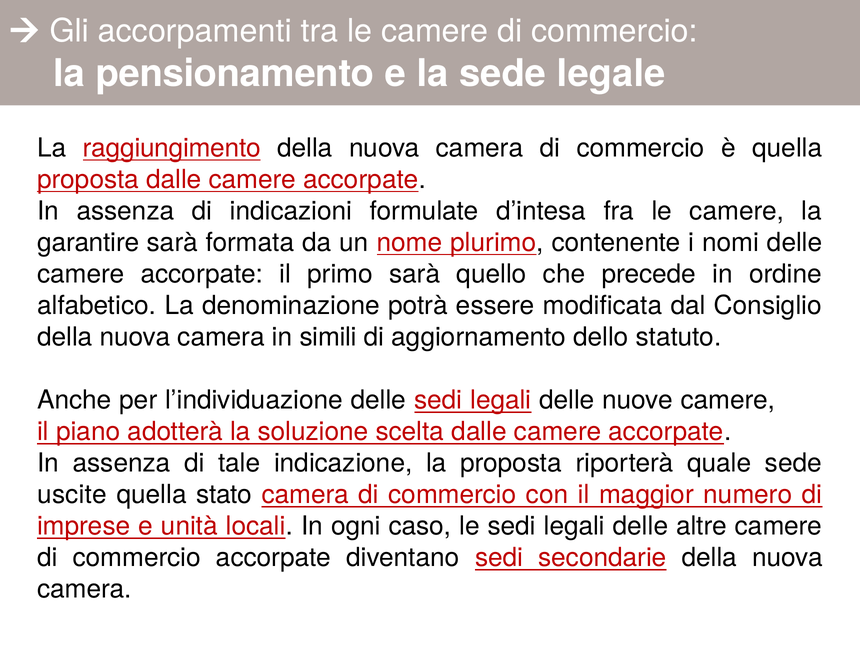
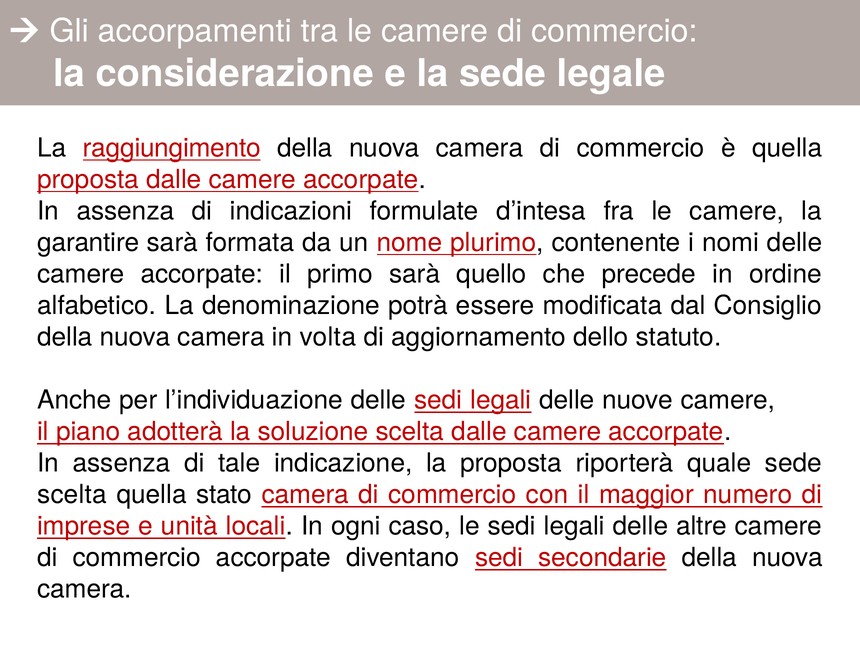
pensionamento: pensionamento -> considerazione (235, 74)
simili: simili -> volta (328, 337)
uscite: uscite -> scelta (72, 495)
